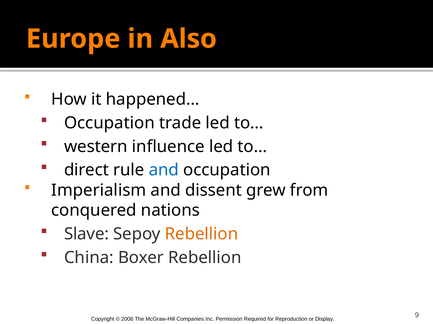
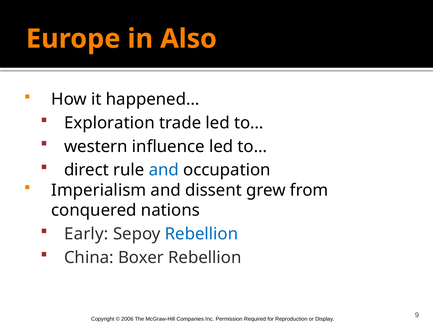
Occupation: Occupation -> Exploration (109, 123)
Slave: Slave -> Early (86, 234)
Rebellion colour: orange -> blue (202, 234)
